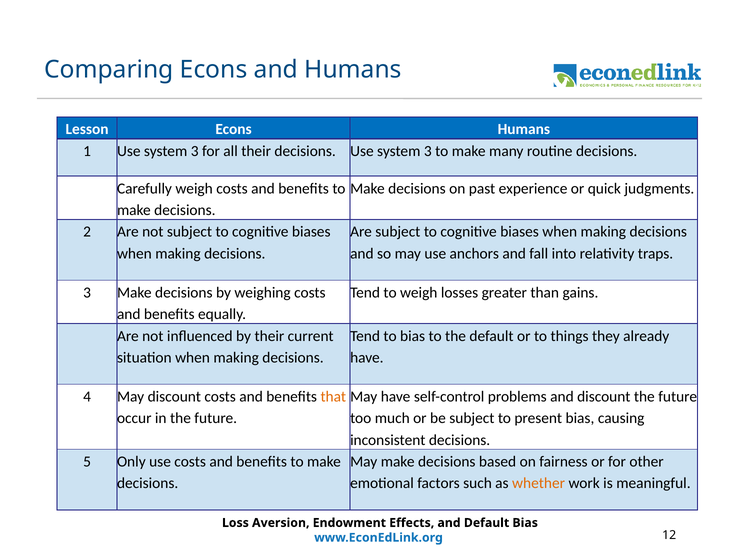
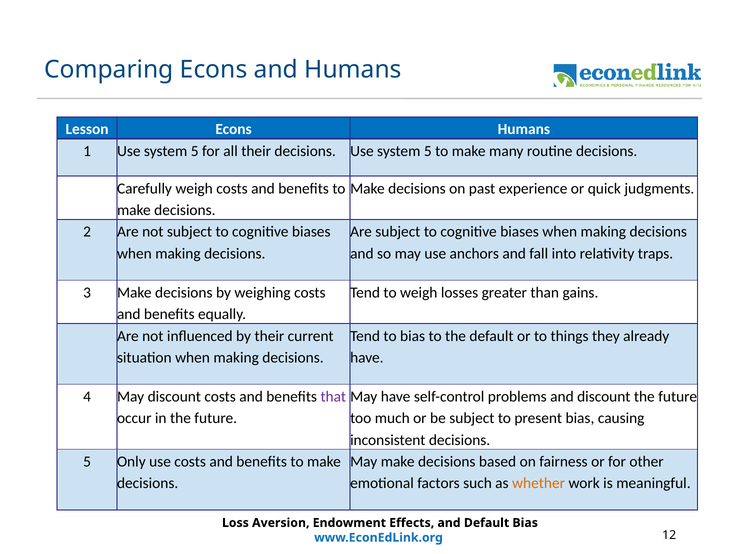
1 Use system 3: 3 -> 5 (195, 151)
decisions Use system 3: 3 -> 5 (428, 151)
that colour: orange -> purple (333, 397)
